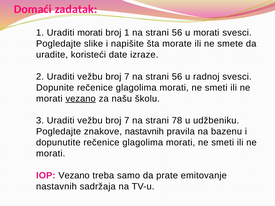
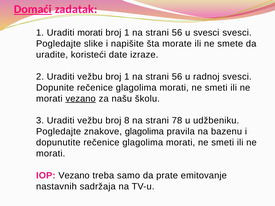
Domaći underline: none -> present (33, 9)
u morati: morati -> svesci (206, 33)
7: 7 -> 1 (127, 77)
7: 7 -> 8 (127, 121)
znakove nastavnih: nastavnih -> glagolima (144, 132)
